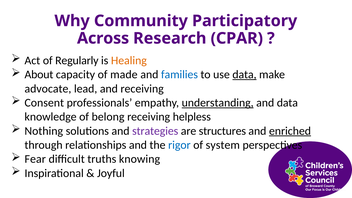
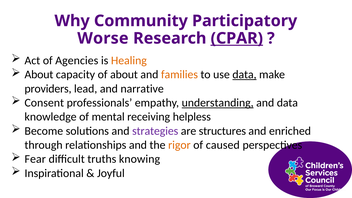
Across: Across -> Worse (103, 38)
CPAR underline: none -> present (237, 38)
Regularly: Regularly -> Agencies (77, 60)
of made: made -> about (124, 75)
families colour: blue -> orange (179, 75)
advocate: advocate -> providers (48, 89)
and receiving: receiving -> narrative (142, 89)
belong: belong -> mental (108, 117)
Nothing: Nothing -> Become (44, 131)
enriched underline: present -> none (290, 131)
rigor colour: blue -> orange (179, 145)
system: system -> caused (223, 145)
